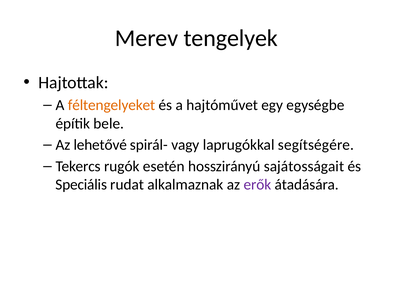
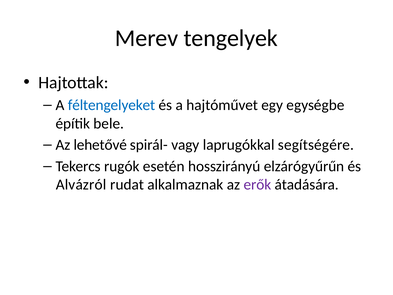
féltengelyeket colour: orange -> blue (112, 105)
sajátosságait: sajátosságait -> elzárógyűrűn (304, 166)
Speciális: Speciális -> Alvázról (81, 185)
